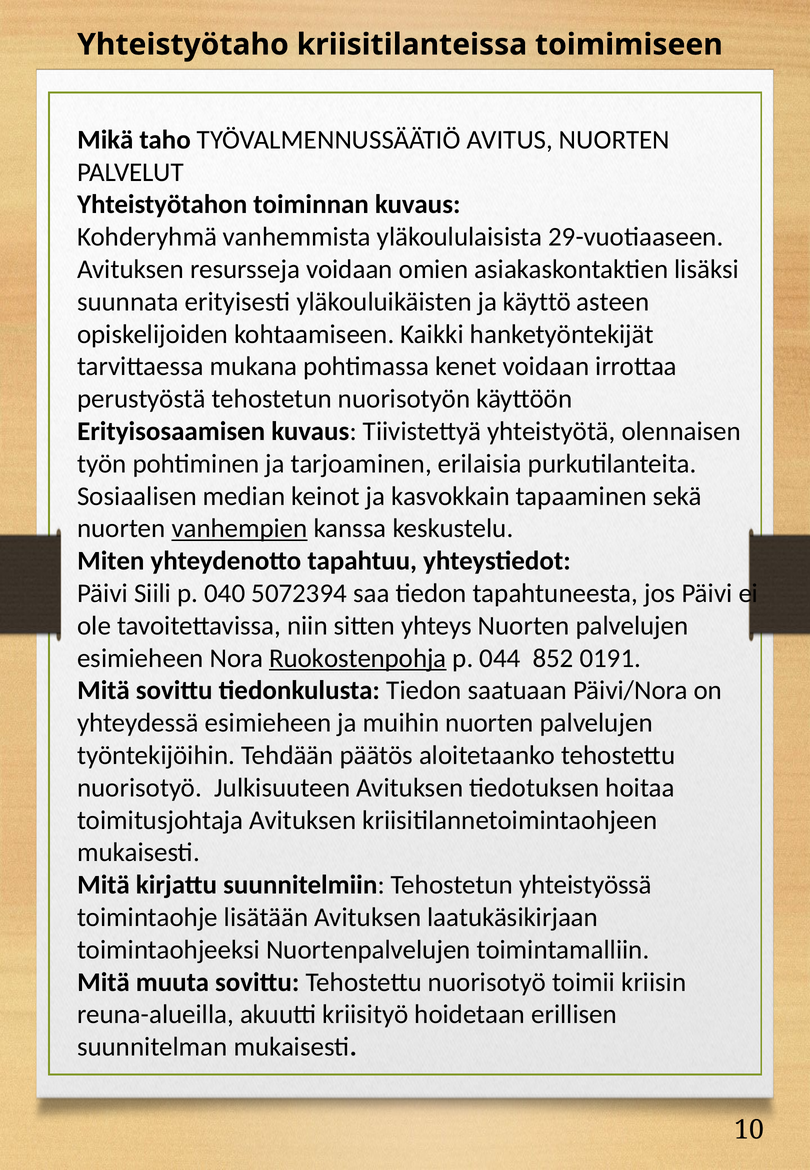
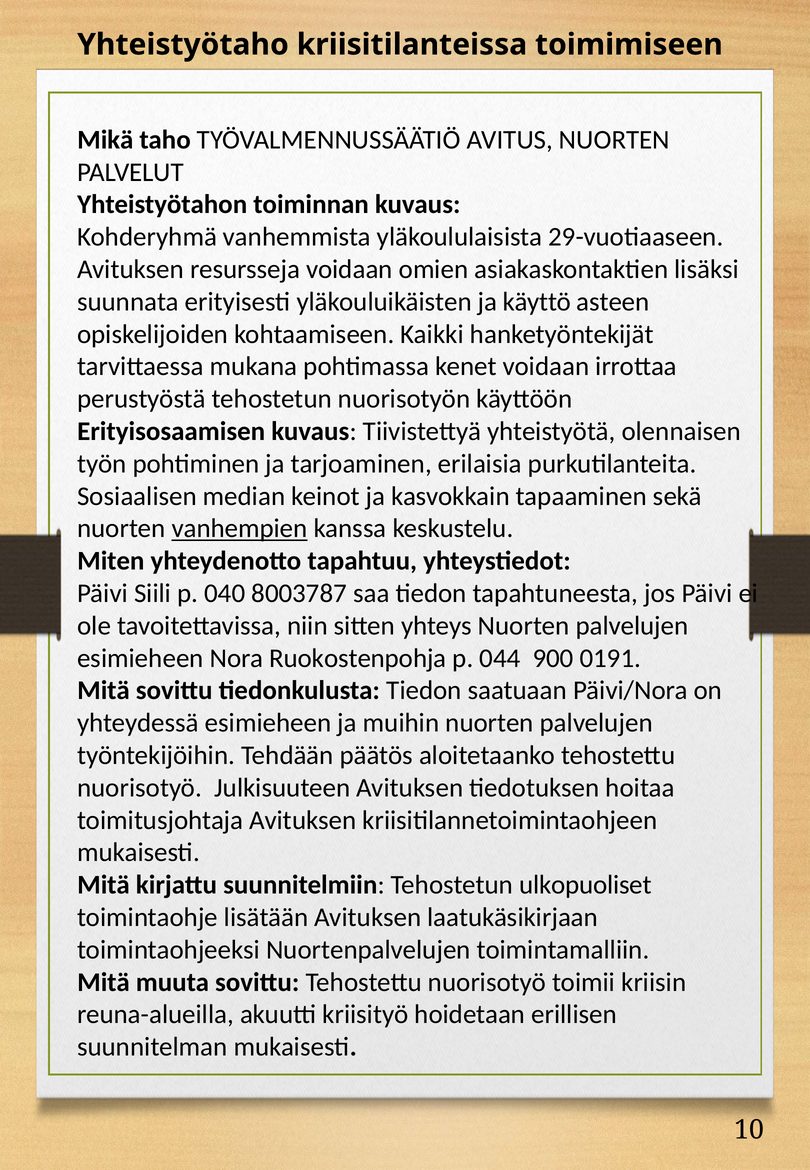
5072394: 5072394 -> 8003787 (299, 593)
Ruokostenpohja underline: present -> none (358, 658)
852: 852 -> 900 (553, 658)
yhteistyössä: yhteistyössä -> ulkopuoliset (585, 885)
